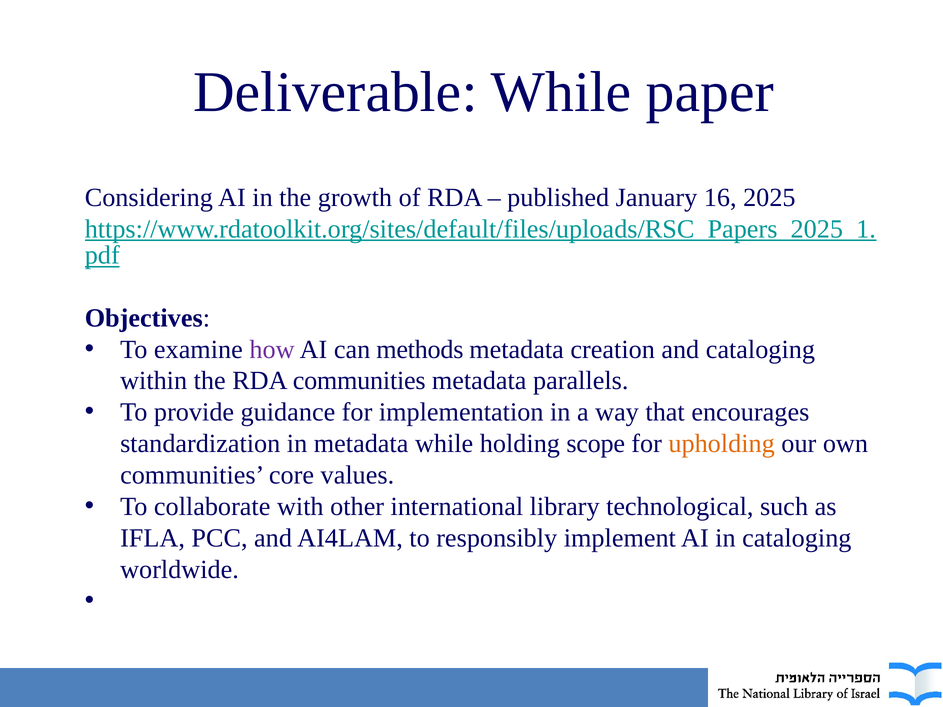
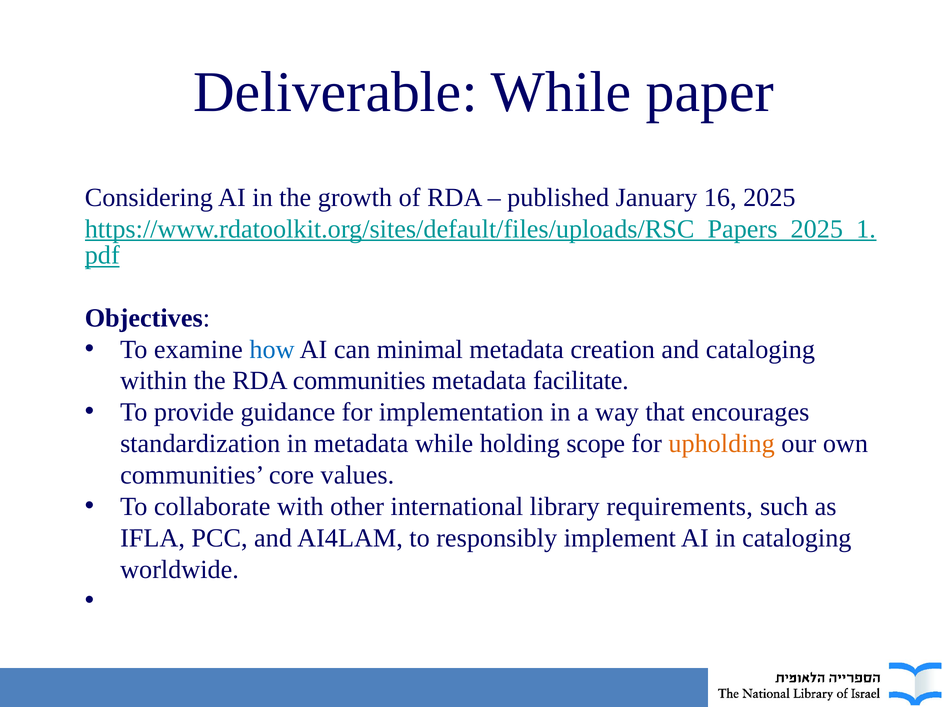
how colour: purple -> blue (272, 350)
methods: methods -> minimal (420, 350)
parallels: parallels -> facilitate (581, 381)
technological: technological -> requirements (680, 507)
